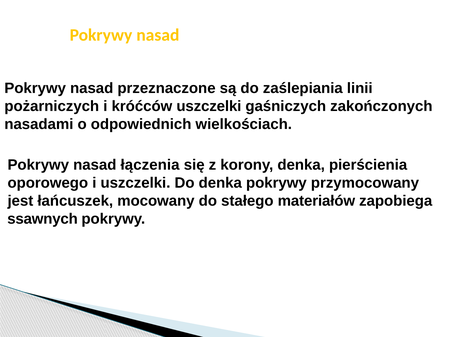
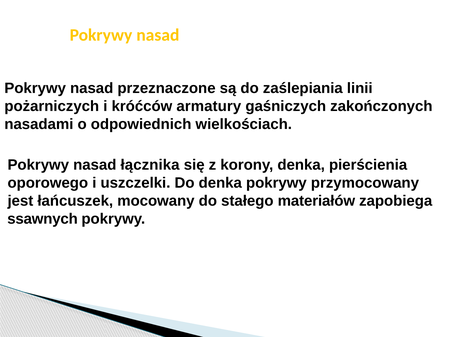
króćców uszczelki: uszczelki -> armatury (209, 106)
łączenia: łączenia -> łącznika (150, 165)
